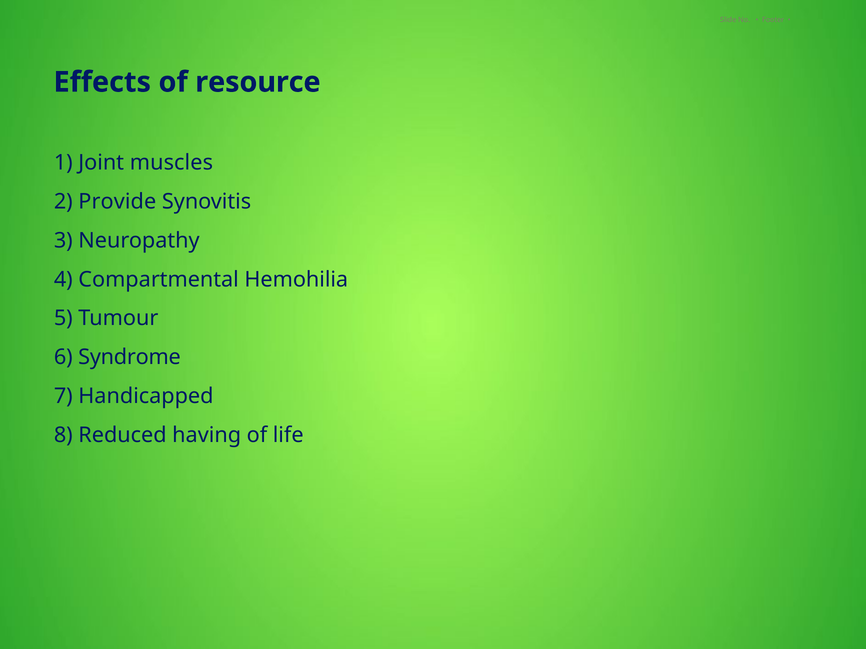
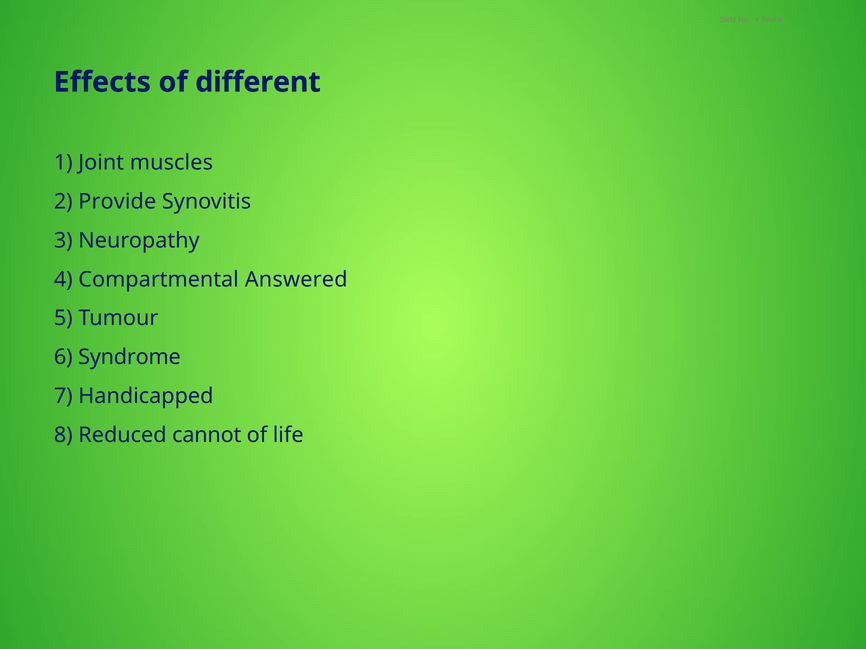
resource: resource -> different (258, 82)
Hemohilia: Hemohilia -> Answered (296, 280)
having: having -> cannot (207, 436)
